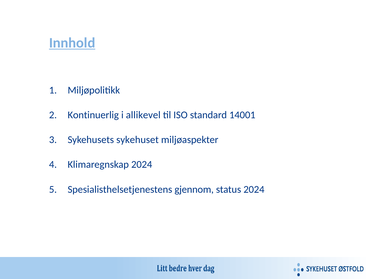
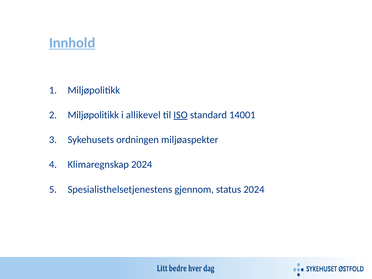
Kontinuerlig: Kontinuerlig -> Miljøpolitikk (93, 115)
ISO underline: none -> present (181, 115)
sykehuset: sykehuset -> ordningen (138, 140)
